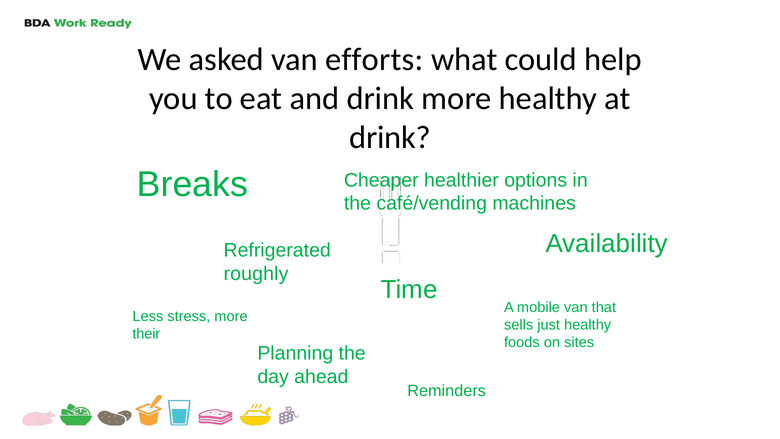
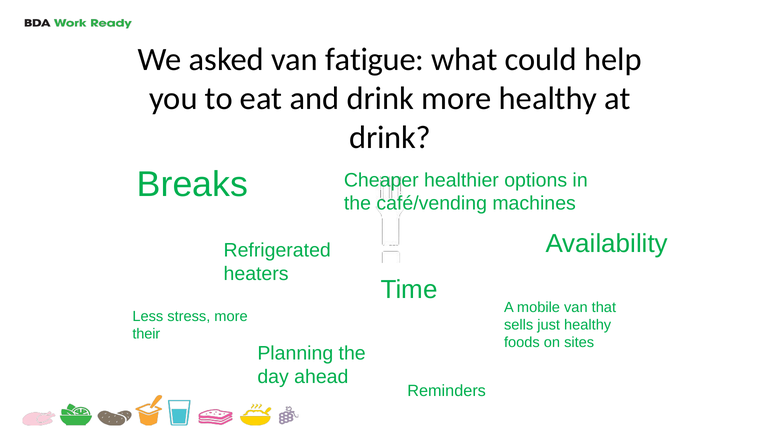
efforts: efforts -> fatigue (375, 59)
roughly: roughly -> heaters (256, 273)
